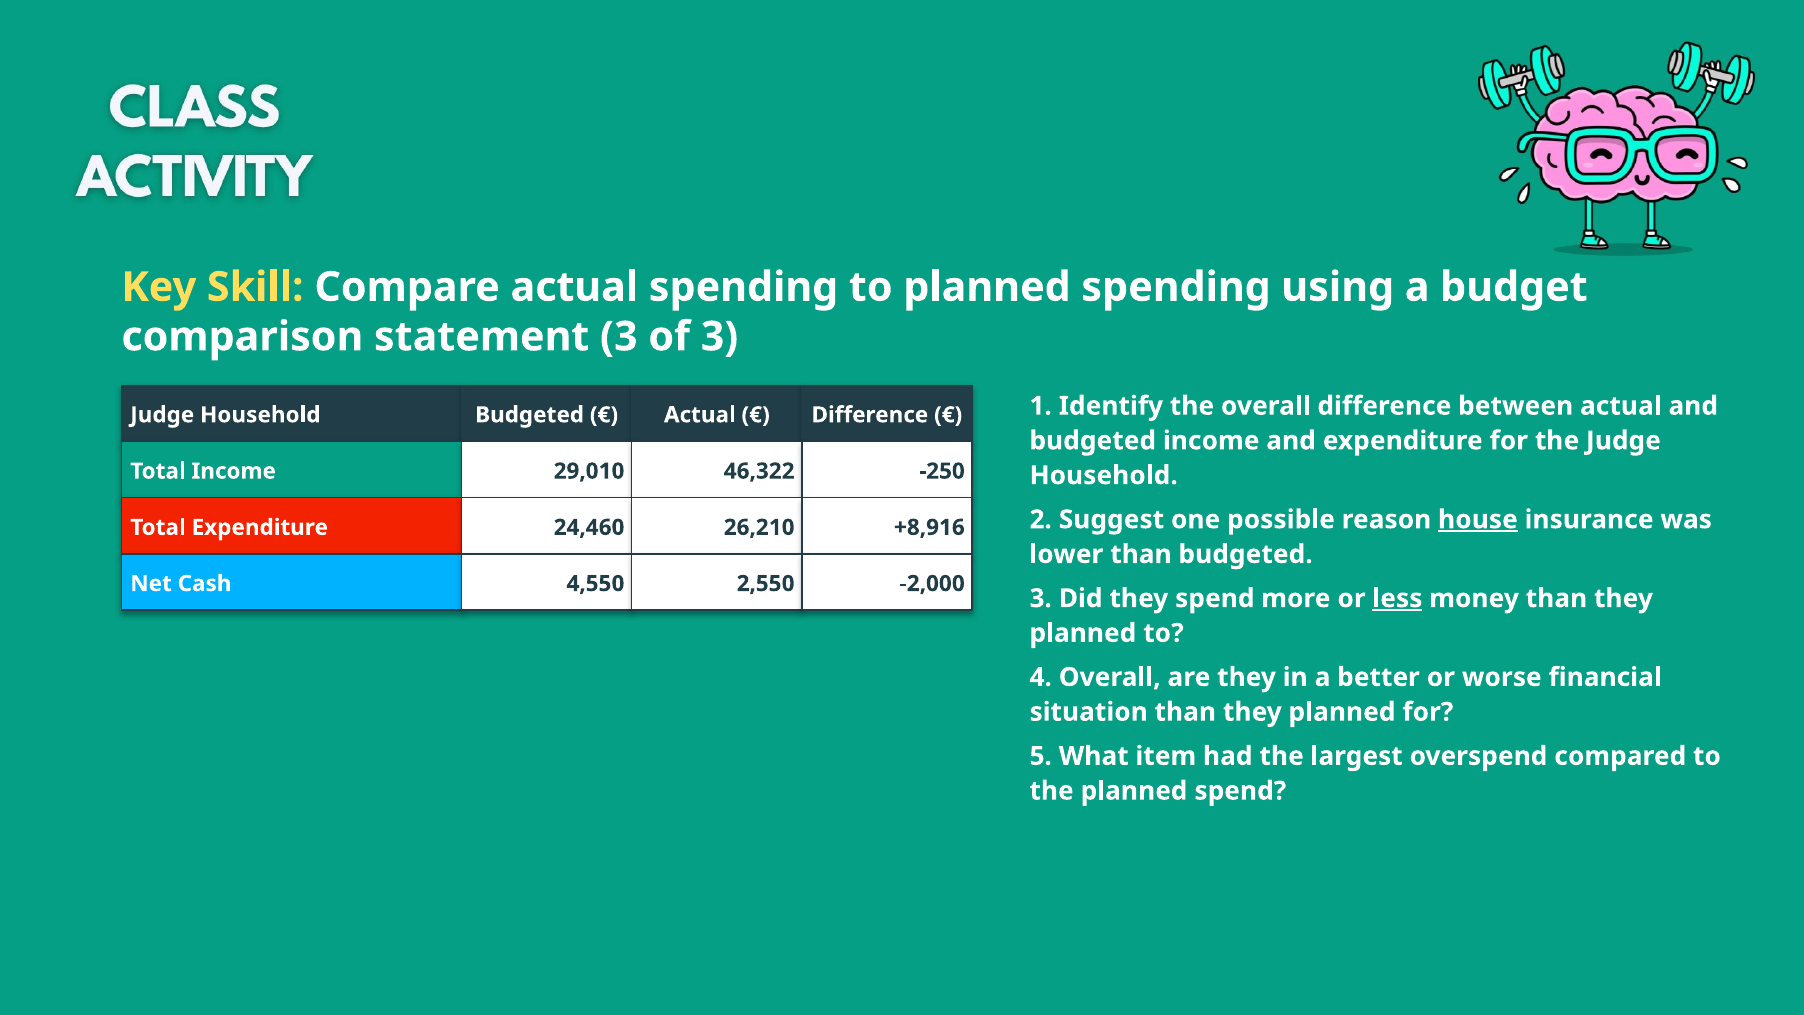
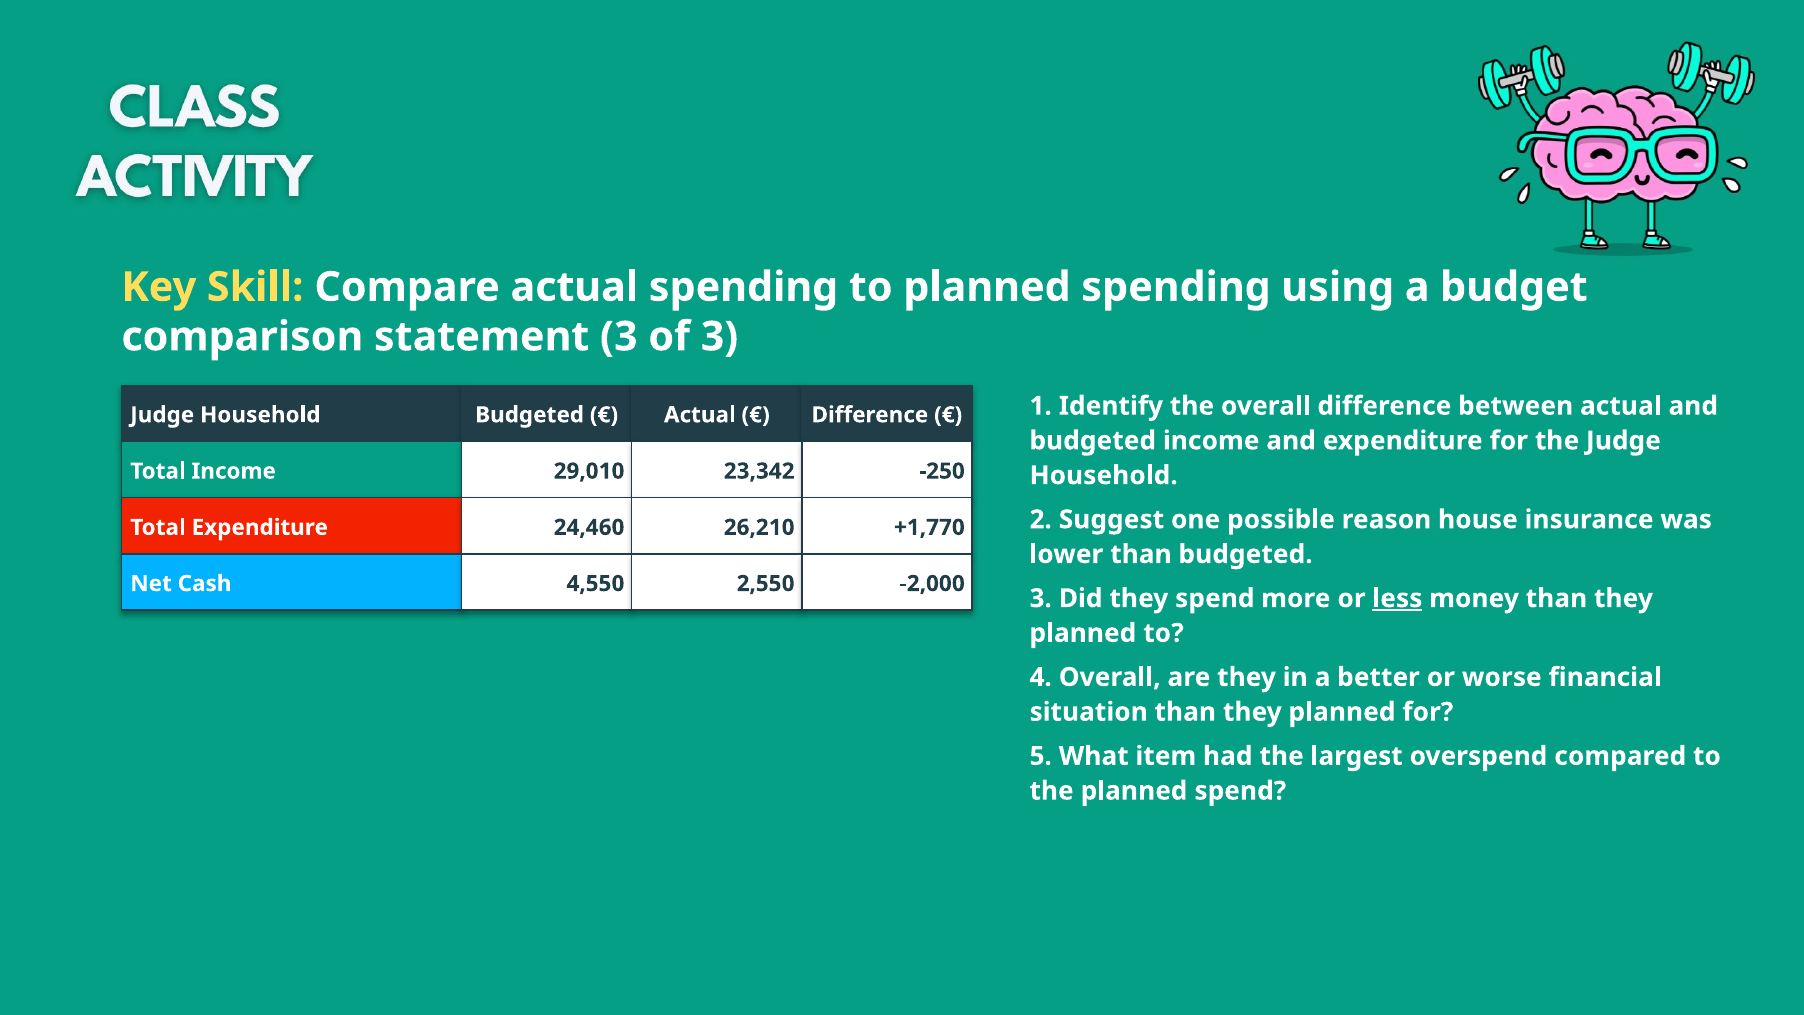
46,322: 46,322 -> 23,342 (759, 471)
house underline: present -> none (1478, 519)
+8,916: +8,916 -> +1,770 (929, 527)
